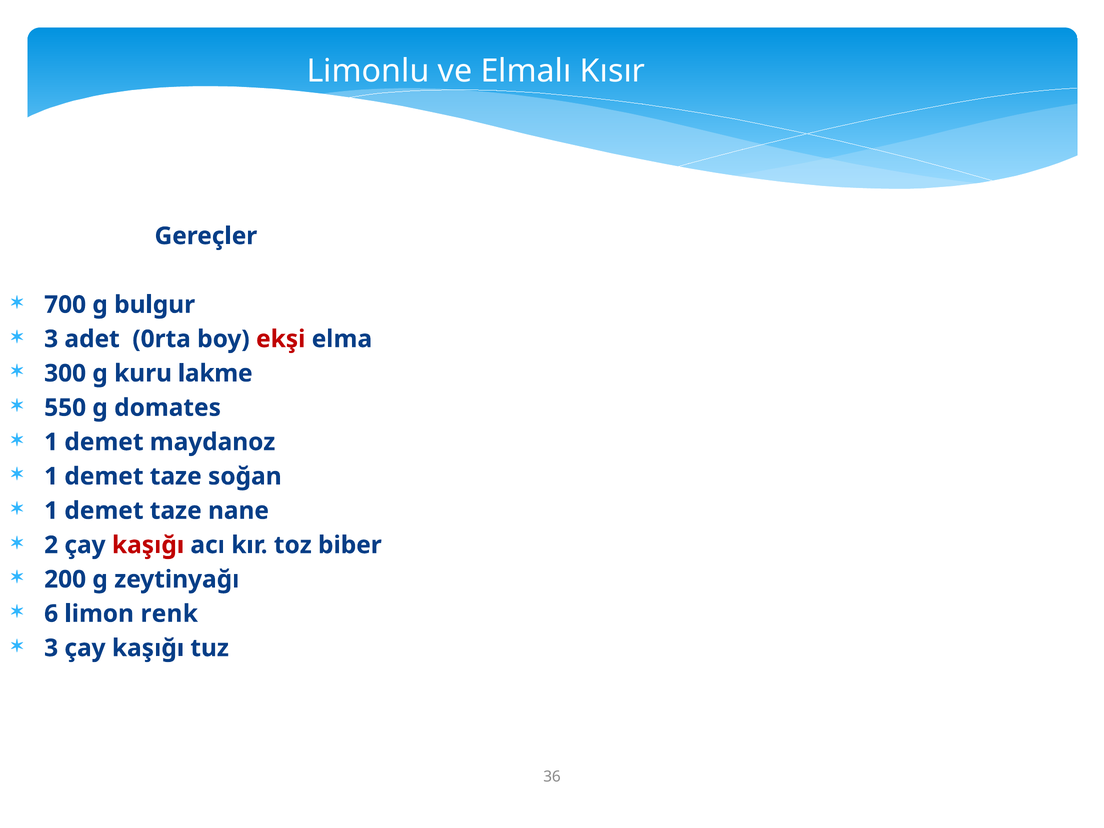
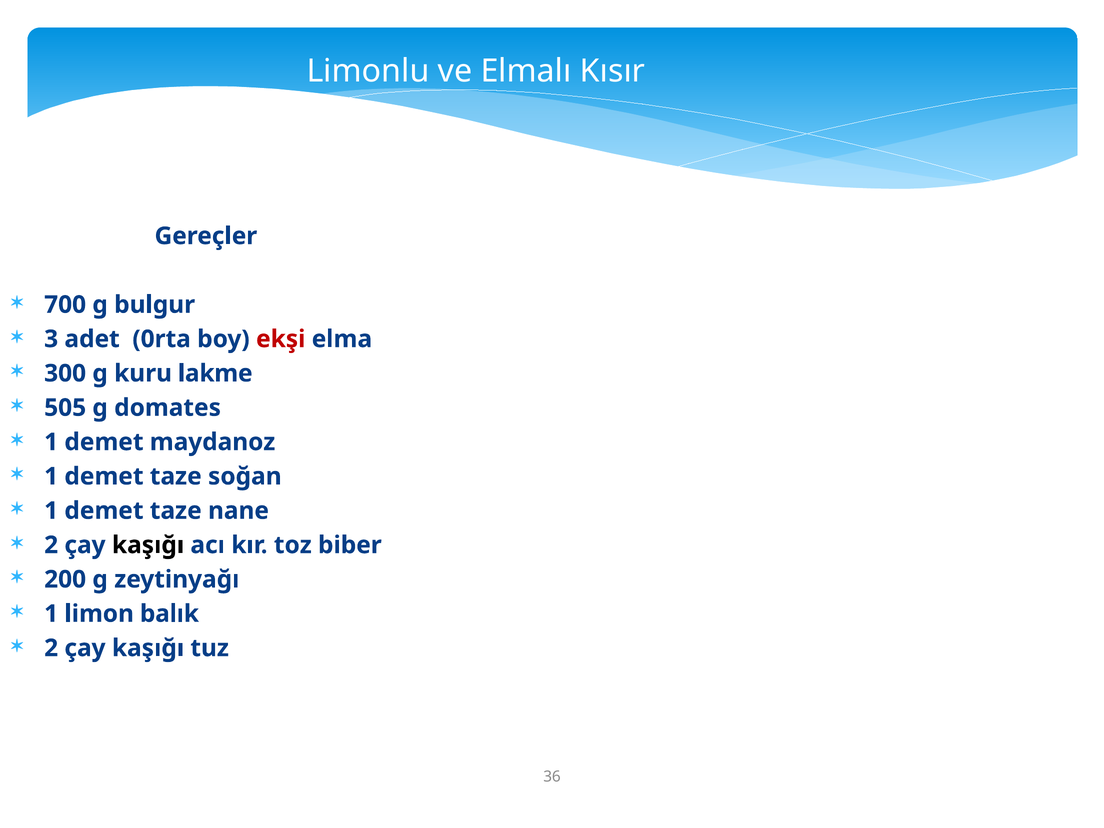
550: 550 -> 505 (65, 408)
kaşığı colour: red -> black (148, 545)
6: 6 -> 1 (51, 614)
renk: renk -> balık (169, 614)
3: 3 -> 2 (51, 648)
